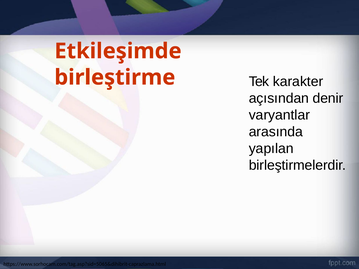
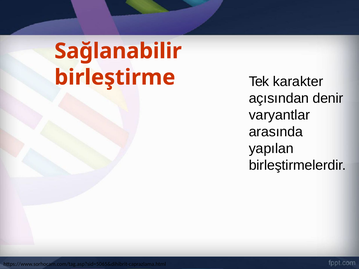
Etkileşimde: Etkileşimde -> Sağlanabilir (118, 51)
